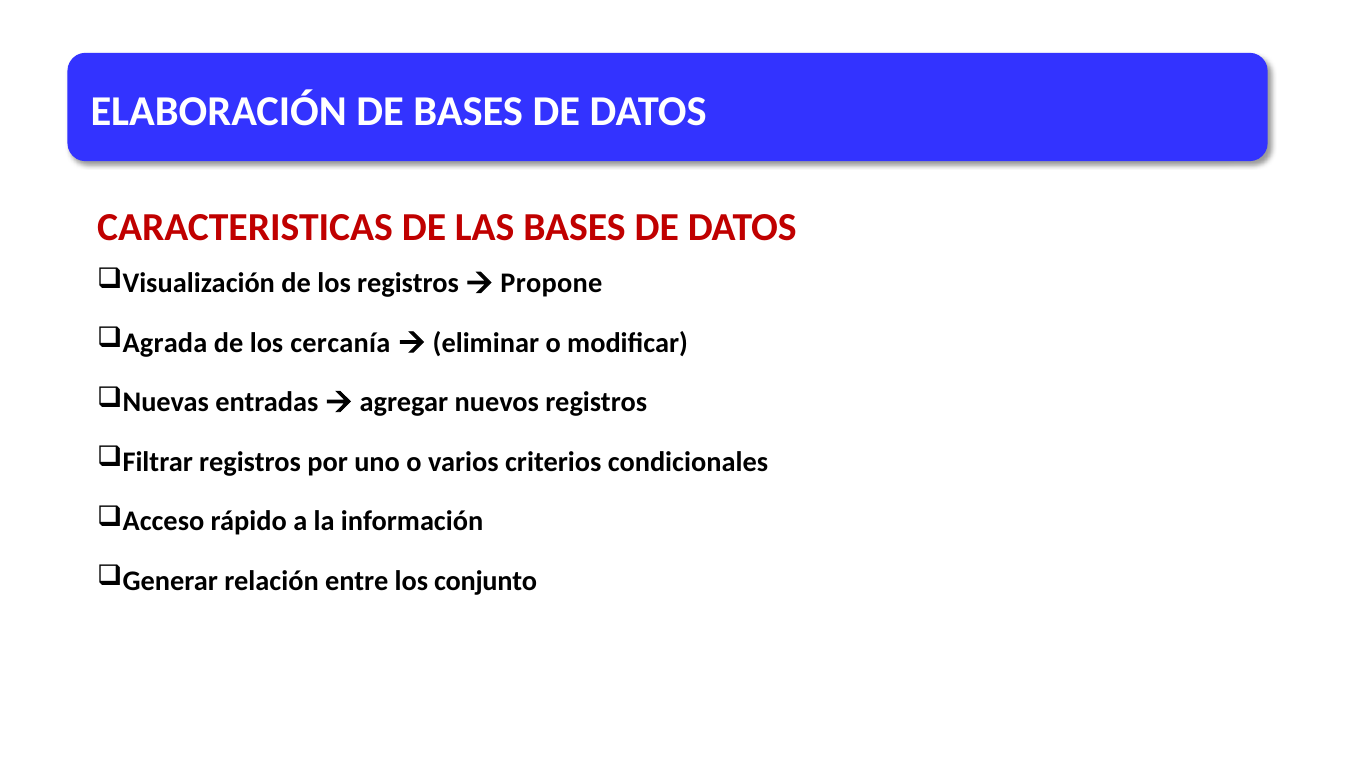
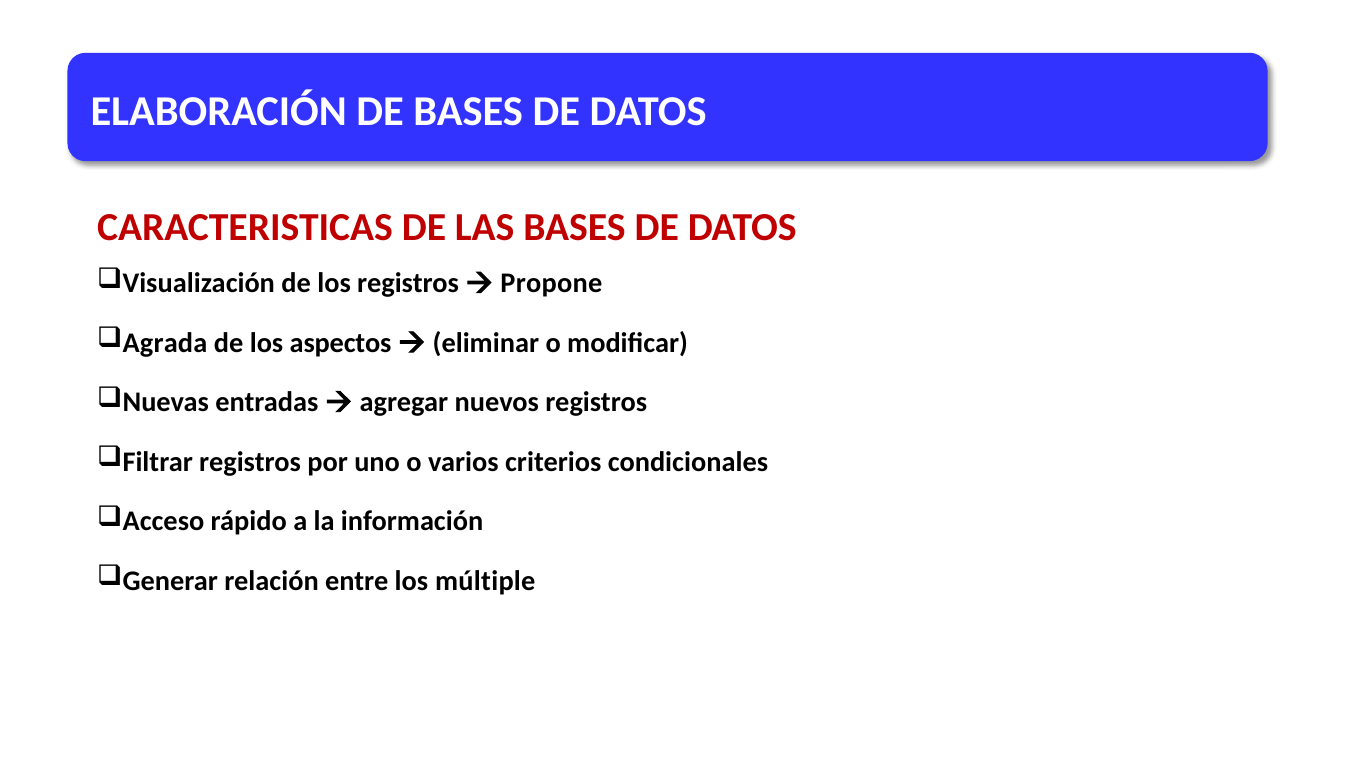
cercanía: cercanía -> aspectos (341, 343)
conjunto: conjunto -> múltiple (485, 581)
